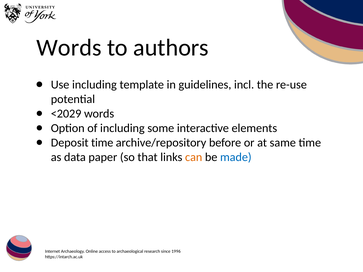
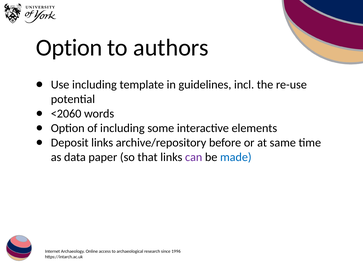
Words: Words -> Option (69, 48)
<2029: <2029 -> <2060 (66, 114)
Deposit time: time -> links (102, 143)
can colour: orange -> purple (194, 157)
